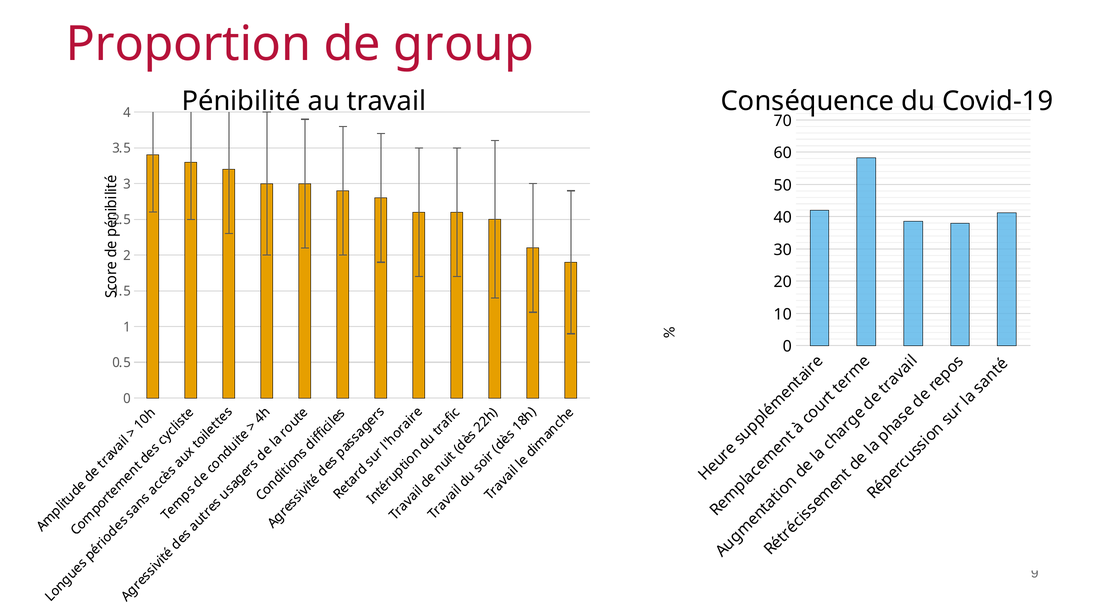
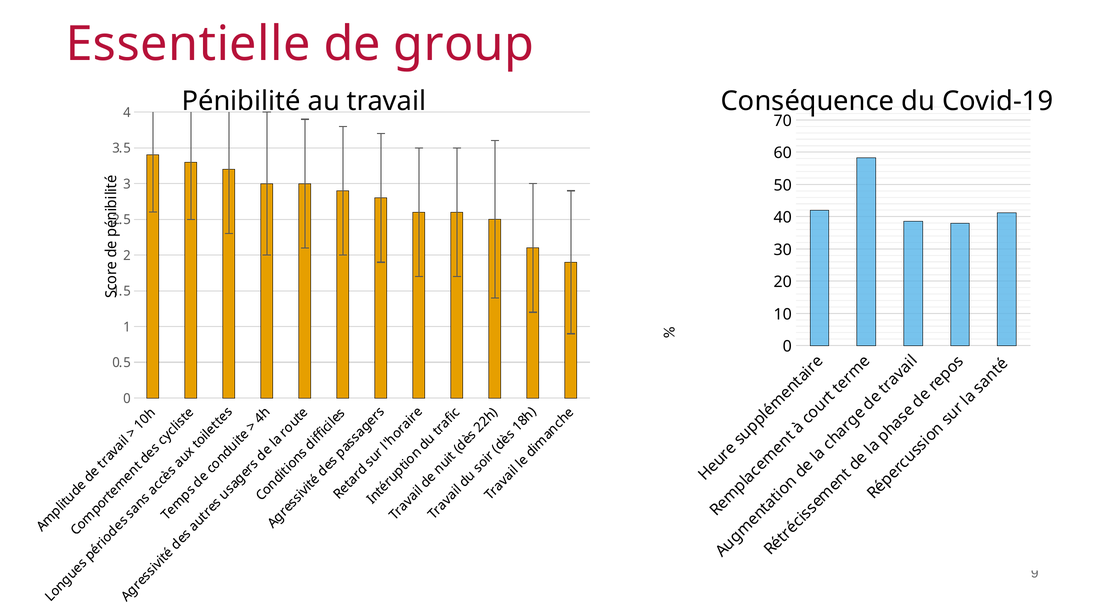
Proportion: Proportion -> Essentielle (188, 44)
